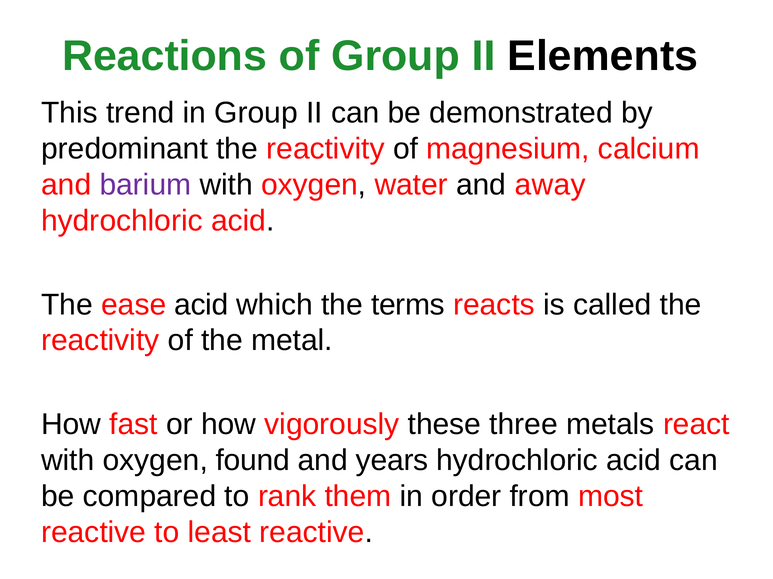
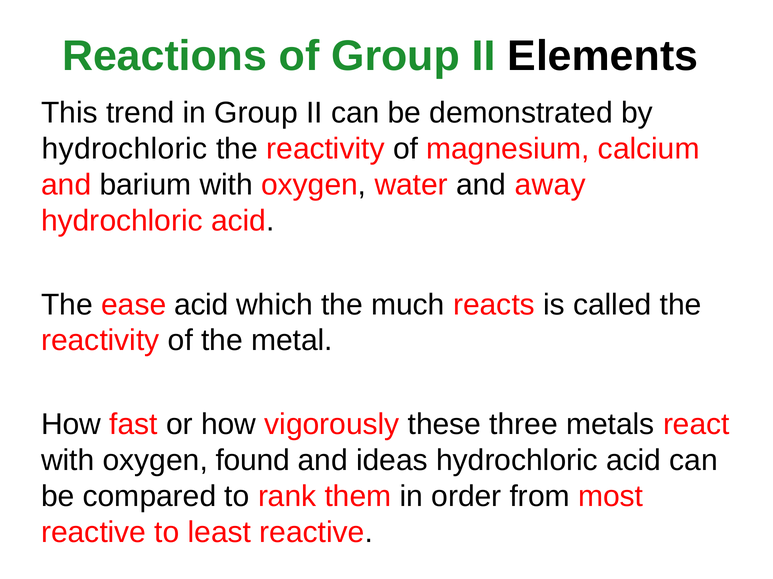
predominant: predominant -> hydrochloric (124, 149)
barium colour: purple -> black (145, 185)
terms: terms -> much (408, 305)
years: years -> ideas (392, 461)
